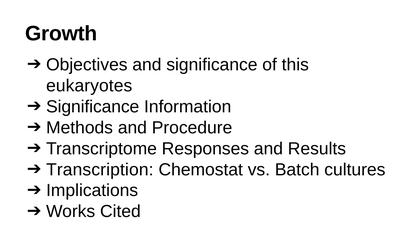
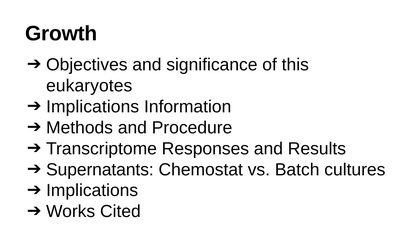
Significance: Significance -> Implications (93, 107)
Transcription: Transcription -> Supernatants (100, 169)
